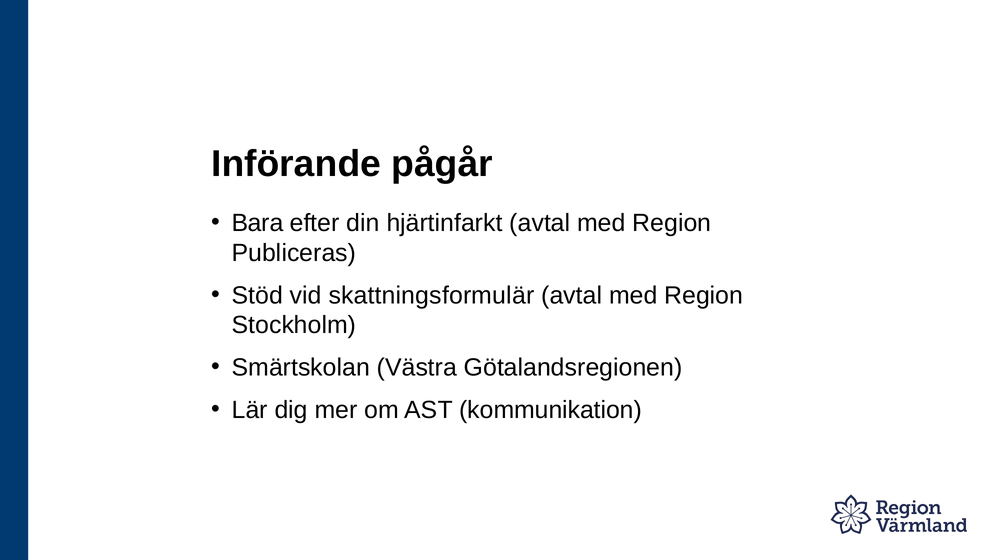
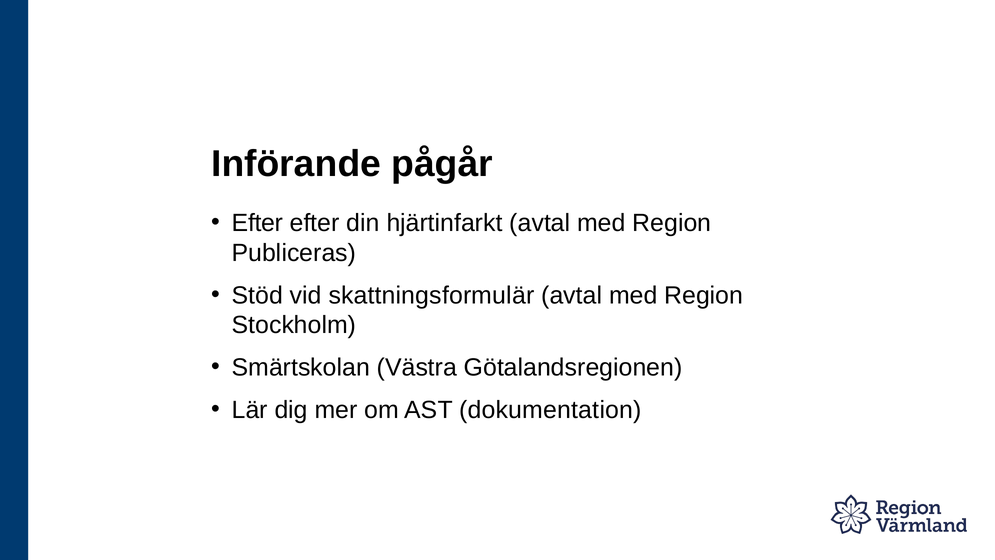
Bara: Bara -> Efter (257, 223)
kommunikation: kommunikation -> dokumentation (550, 410)
